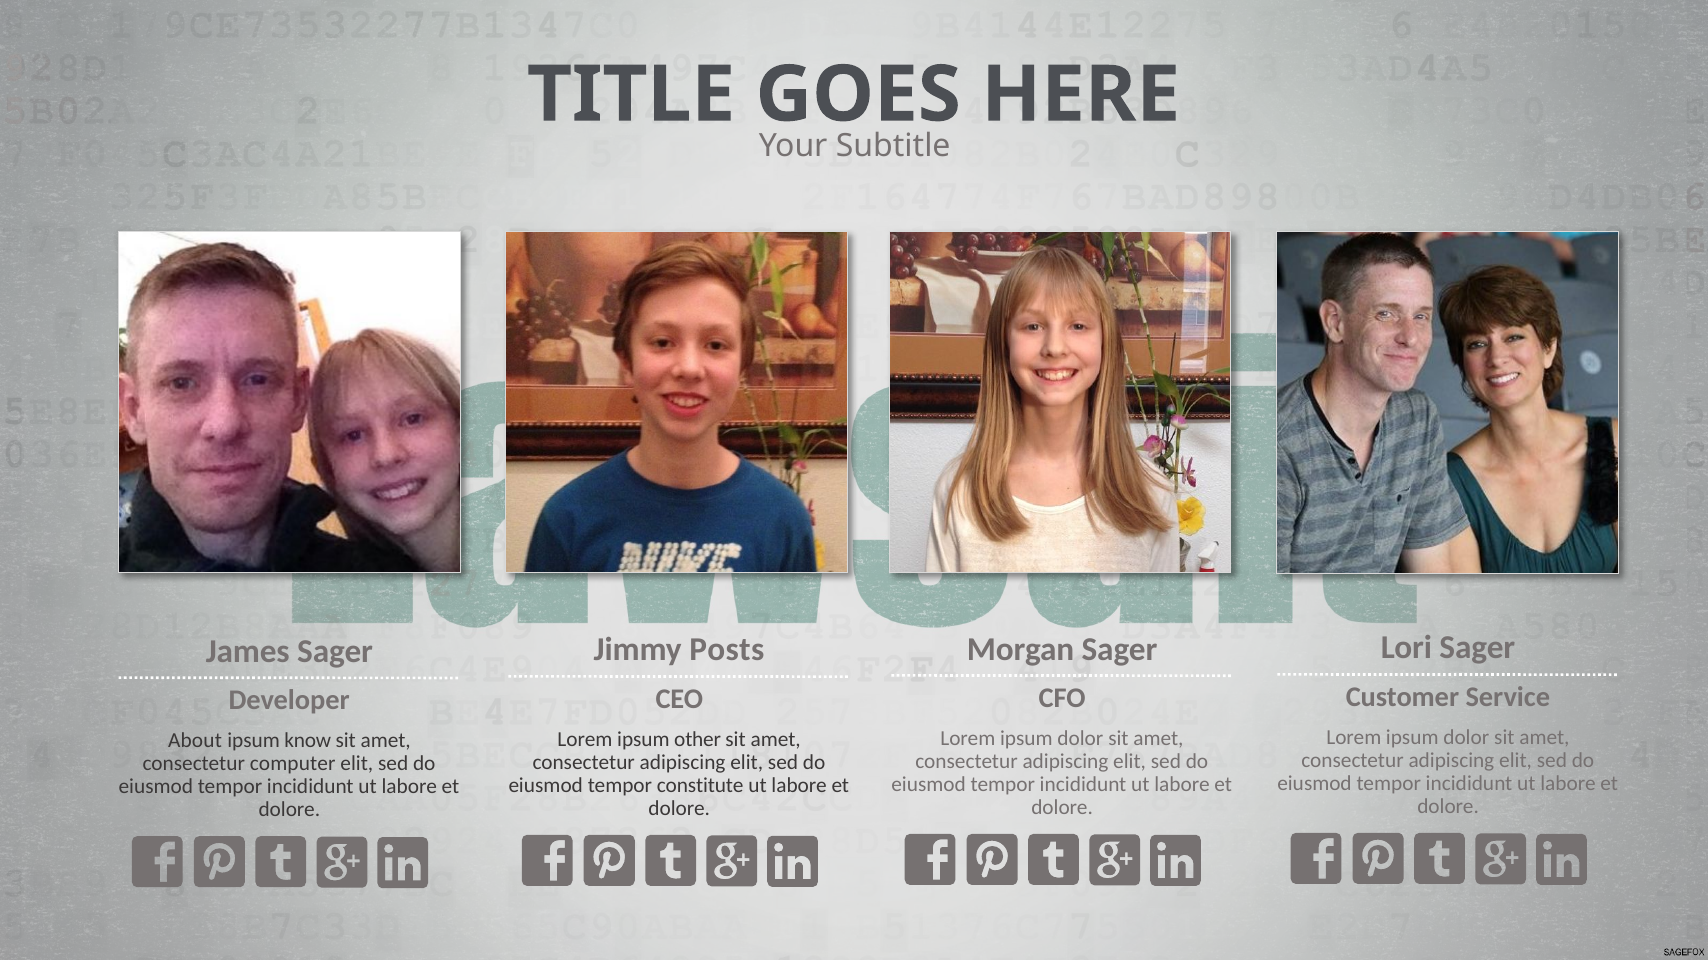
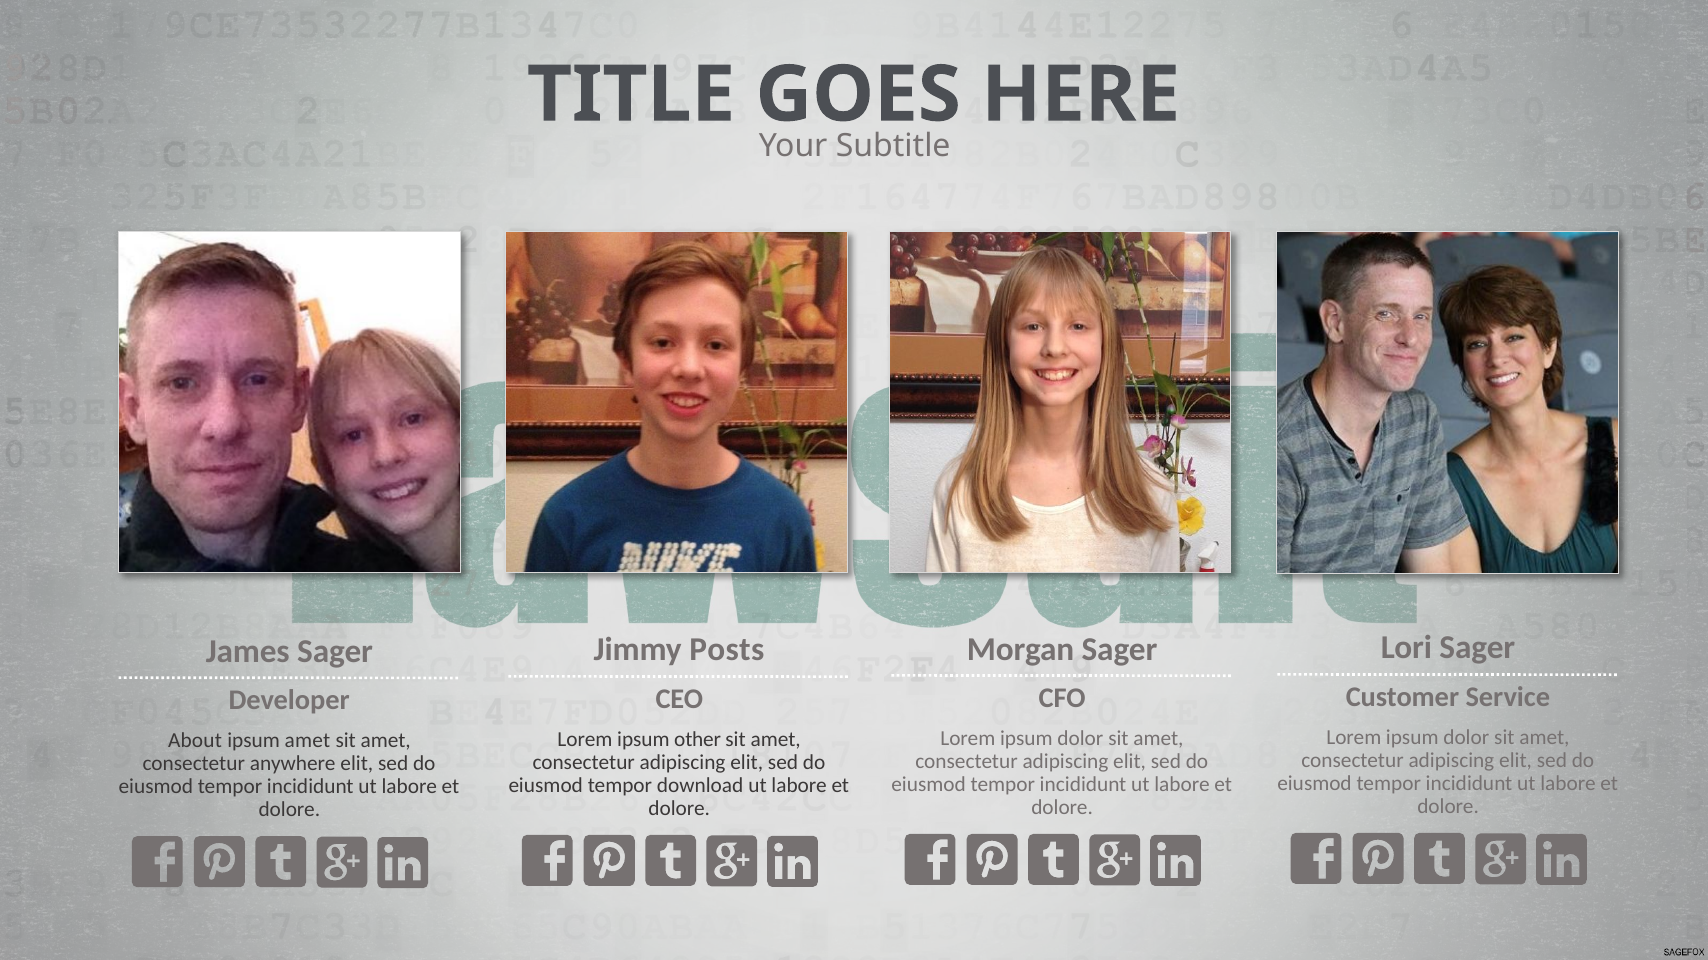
ipsum know: know -> amet (307, 741)
computer: computer -> anywhere (293, 764)
constitute: constitute -> download (700, 786)
